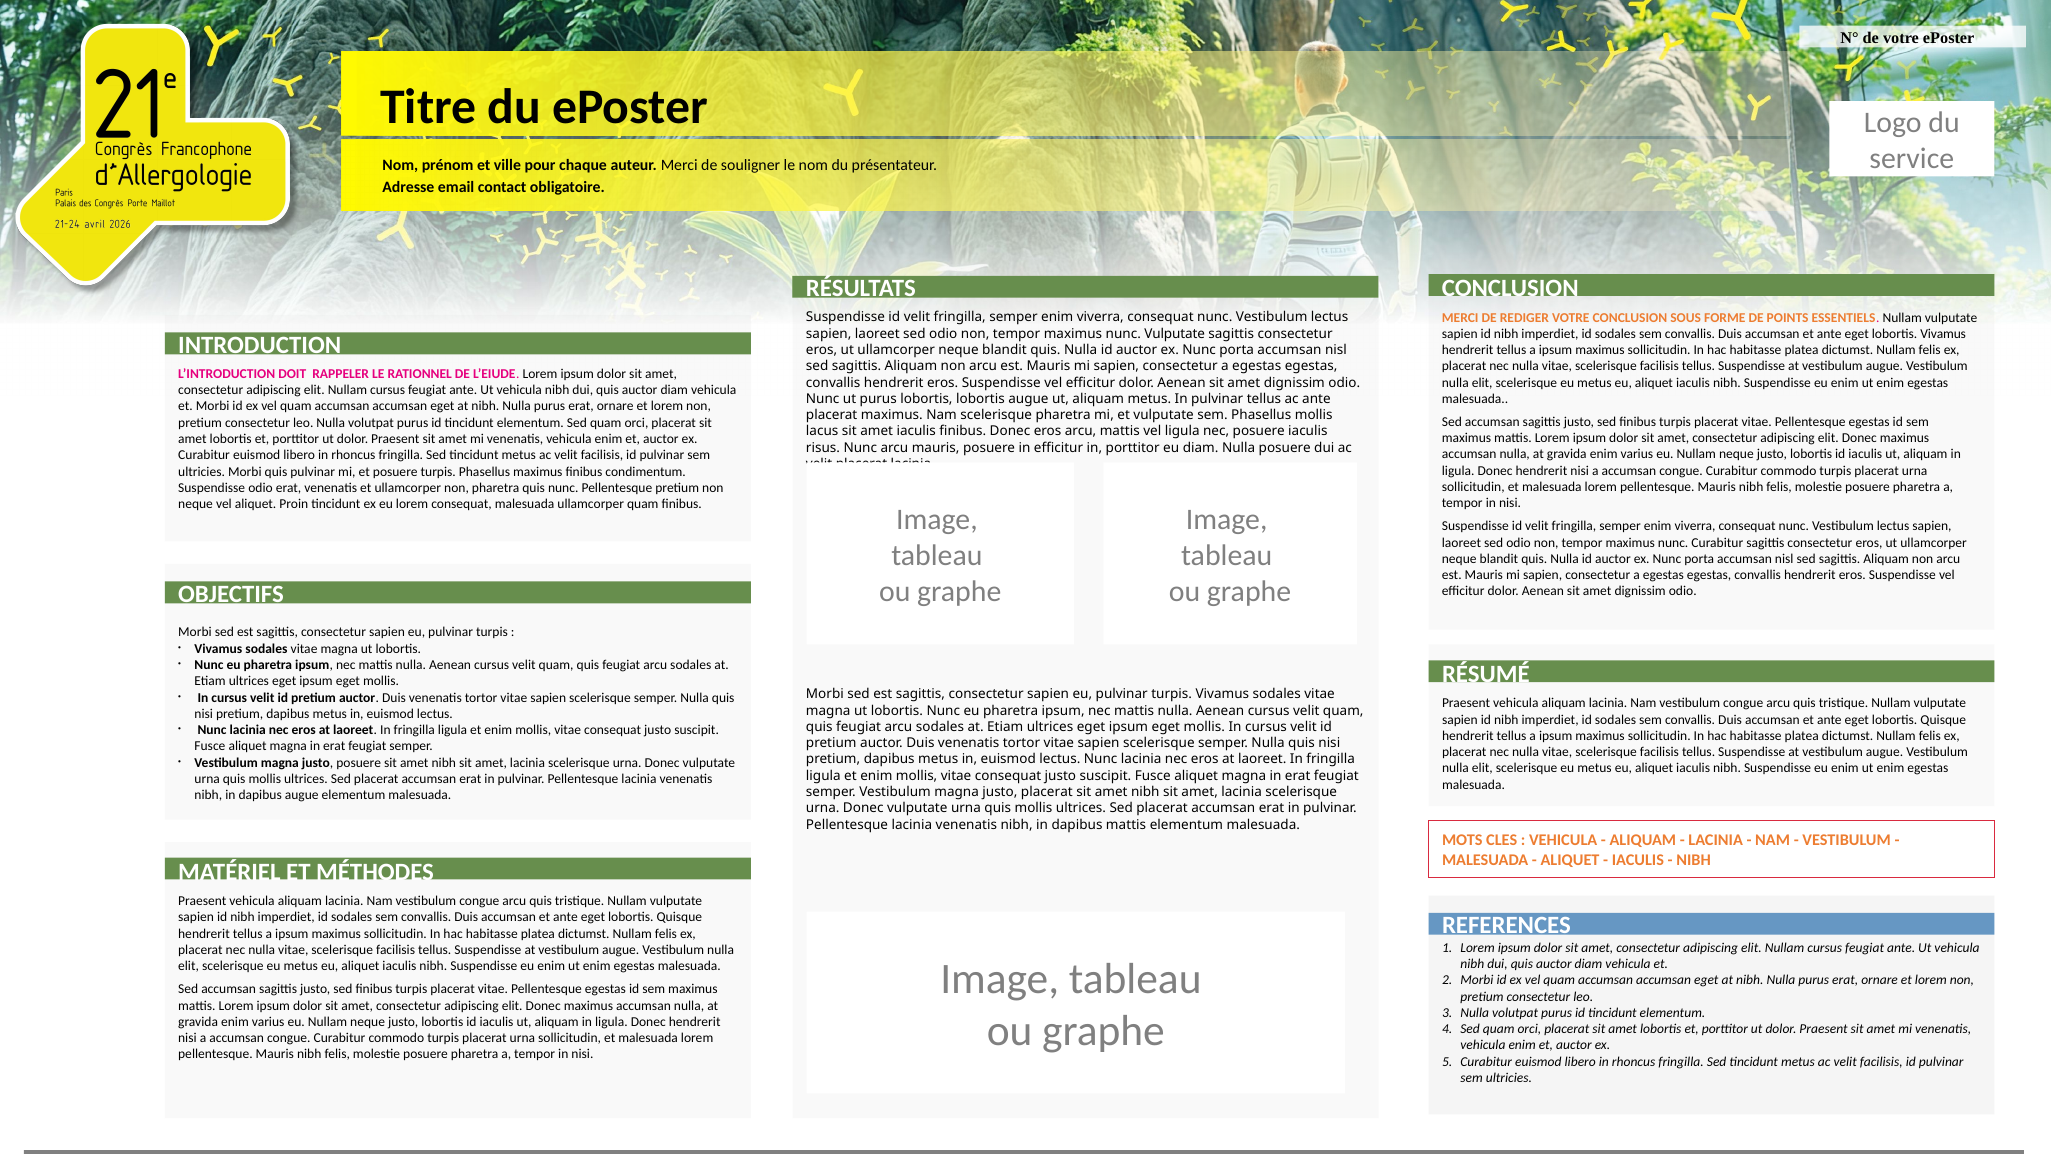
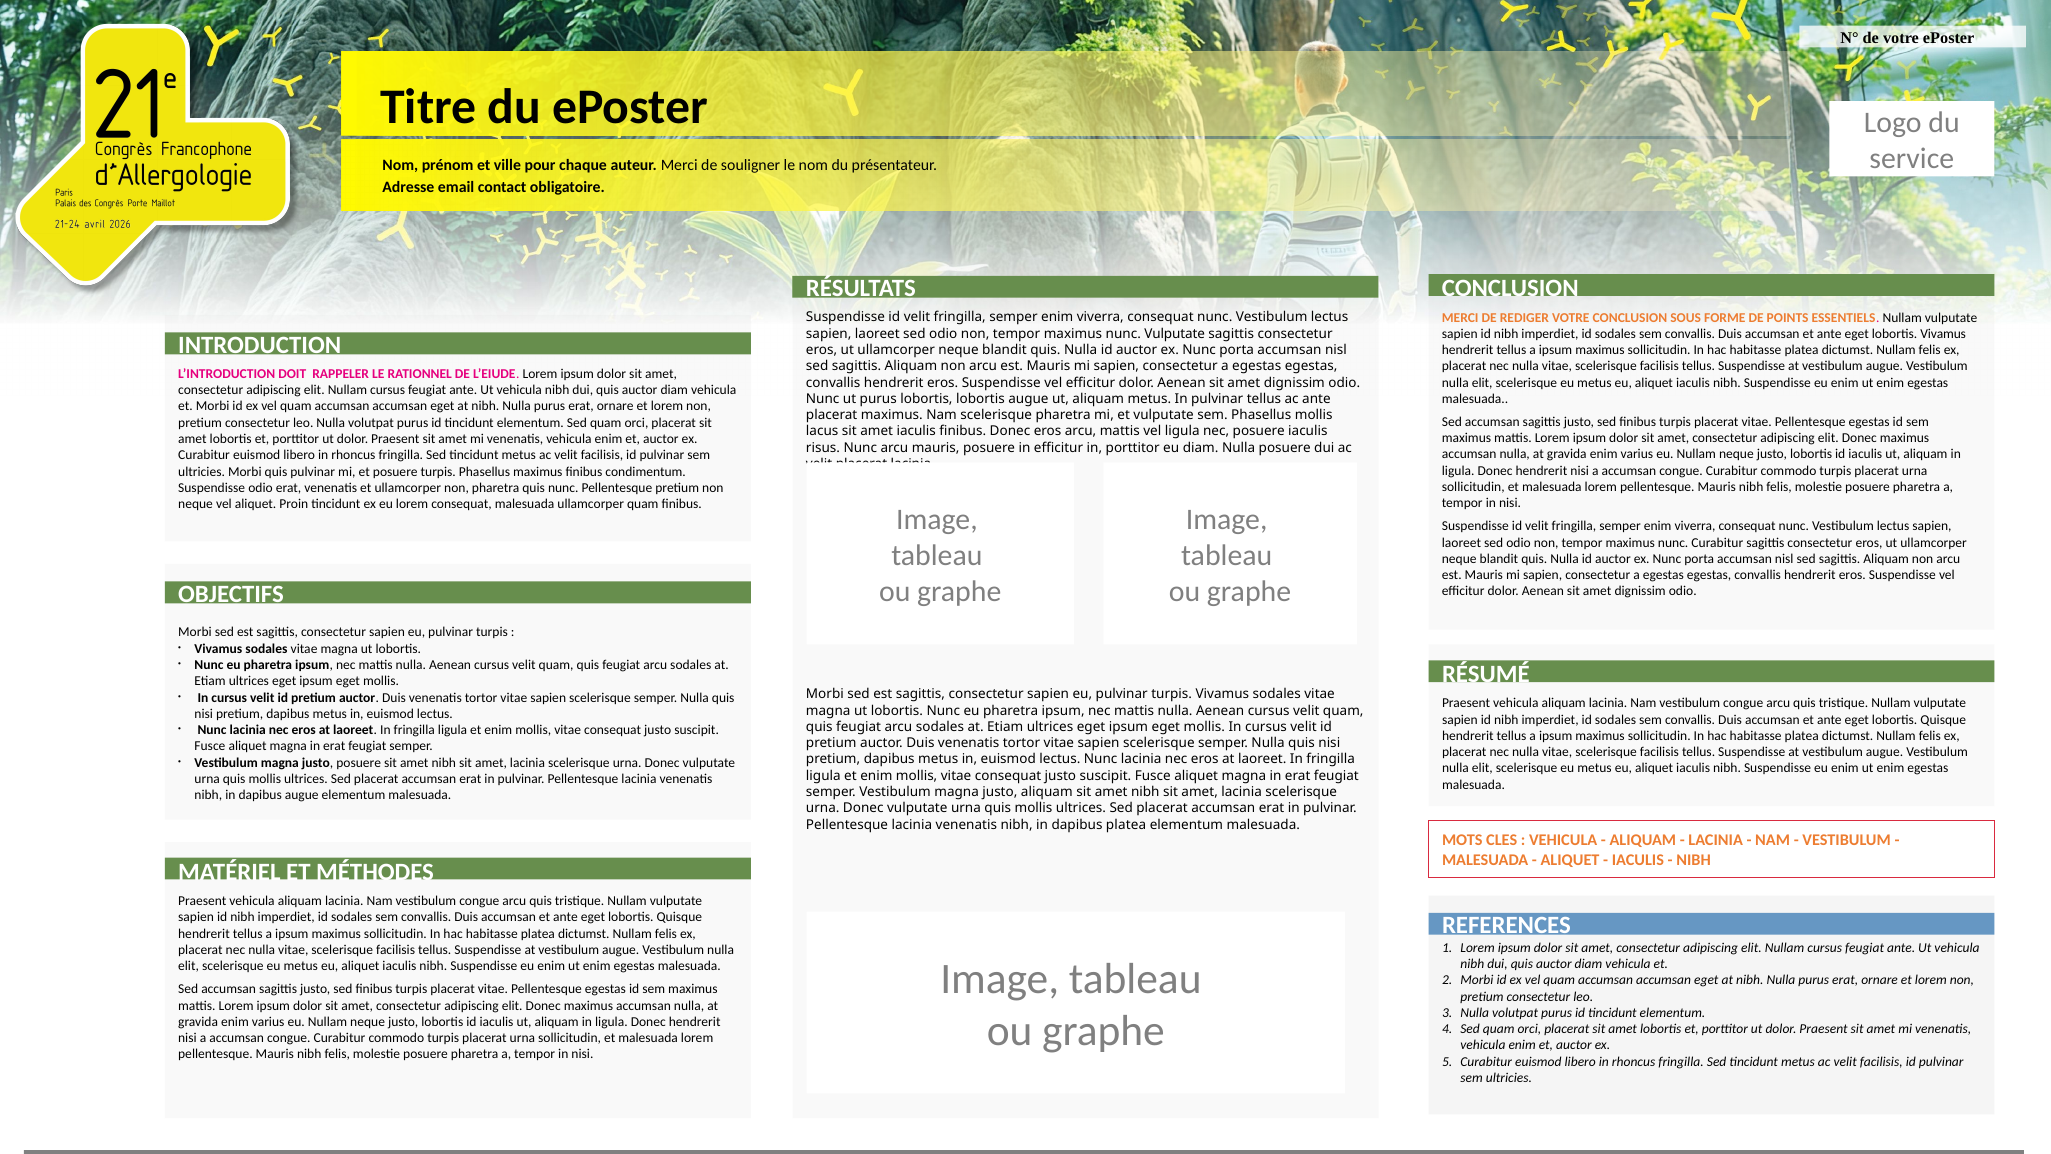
justo placerat: placerat -> aliquam (1047, 792)
dapibus mattis: mattis -> platea (1126, 824)
